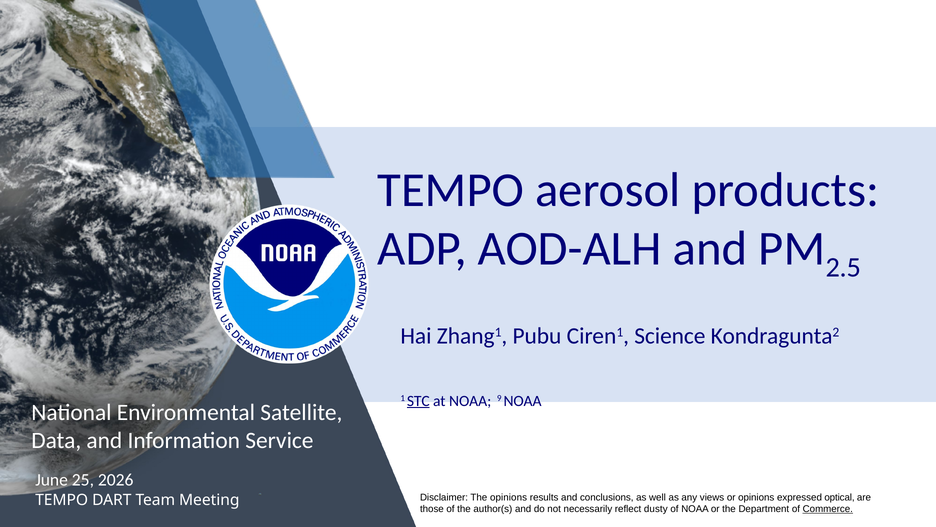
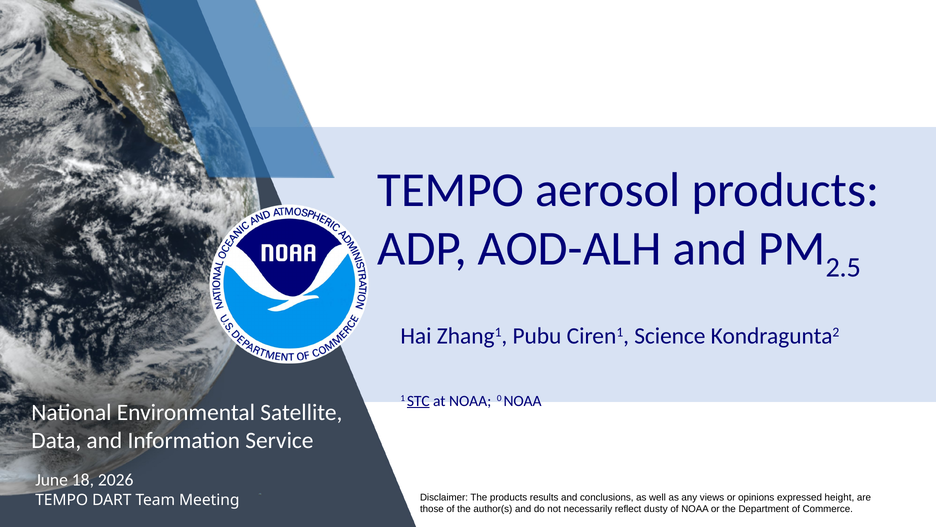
9: 9 -> 0 (499, 398)
25: 25 -> 18 (83, 480)
The opinions: opinions -> products (509, 497)
optical: optical -> height (839, 497)
Commerce underline: present -> none (828, 509)
